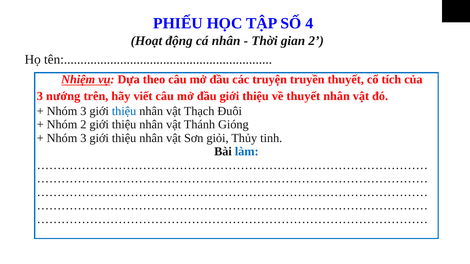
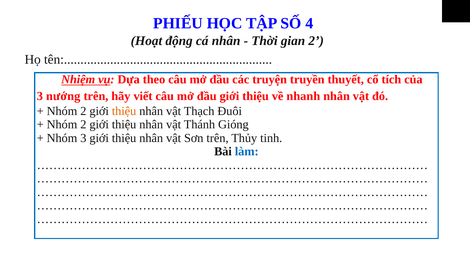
về thuyết: thuyết -> nhanh (303, 96)
3: 3 -> 2 (83, 111)
thiệu colour: blue -> orange (124, 111)
Sơn giỏi: giỏi -> trên (218, 138)
